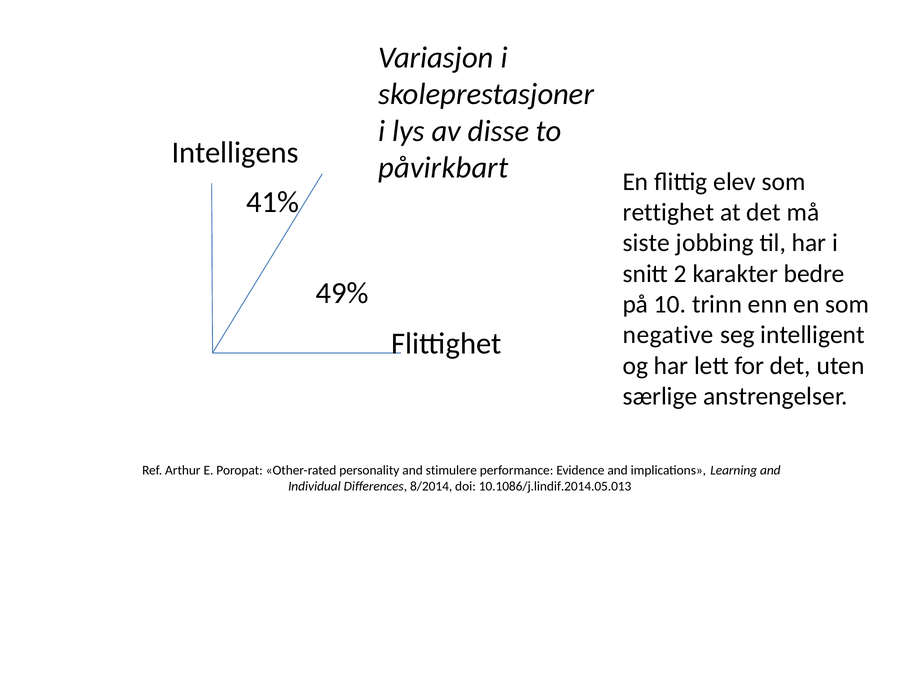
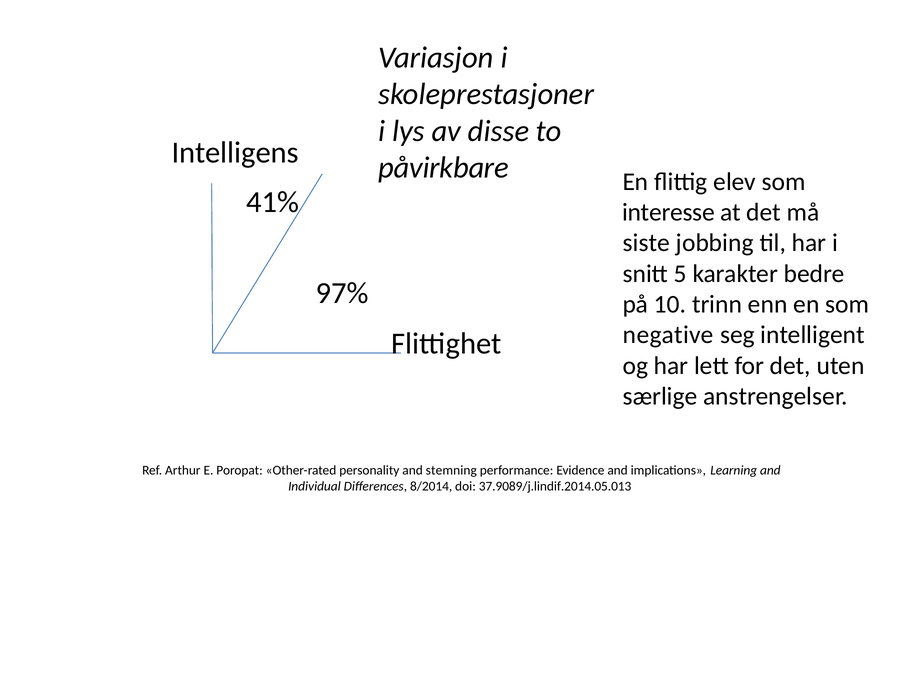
påvirkbart: påvirkbart -> påvirkbare (444, 168)
rettighet: rettighet -> interesse (669, 212)
2: 2 -> 5 (680, 274)
49%: 49% -> 97% (342, 293)
stimulere: stimulere -> stemning (451, 470)
10.1086/j.lindif.2014.05.013: 10.1086/j.lindif.2014.05.013 -> 37.9089/j.lindif.2014.05.013 (555, 486)
